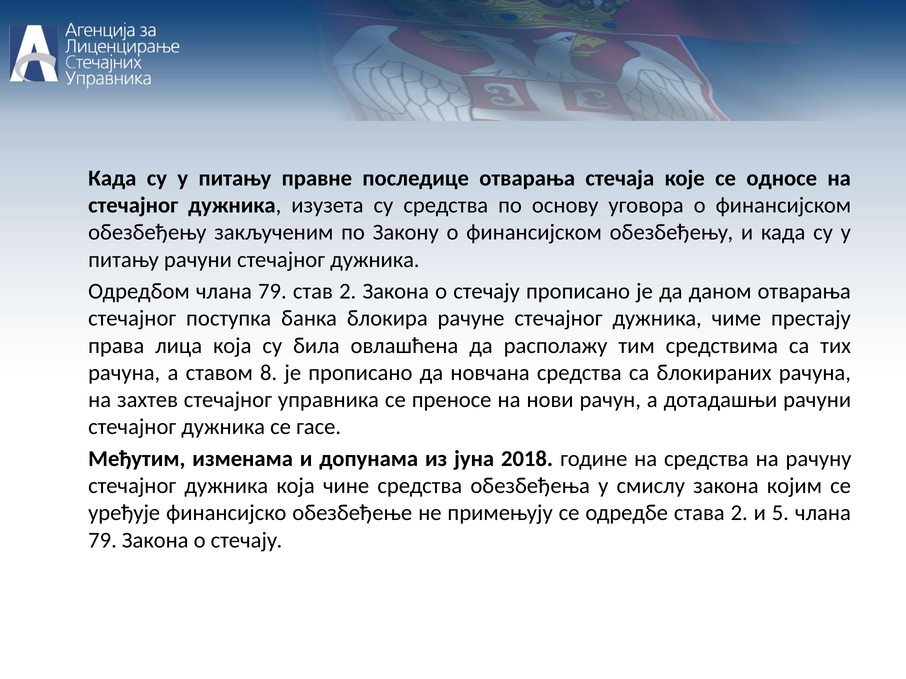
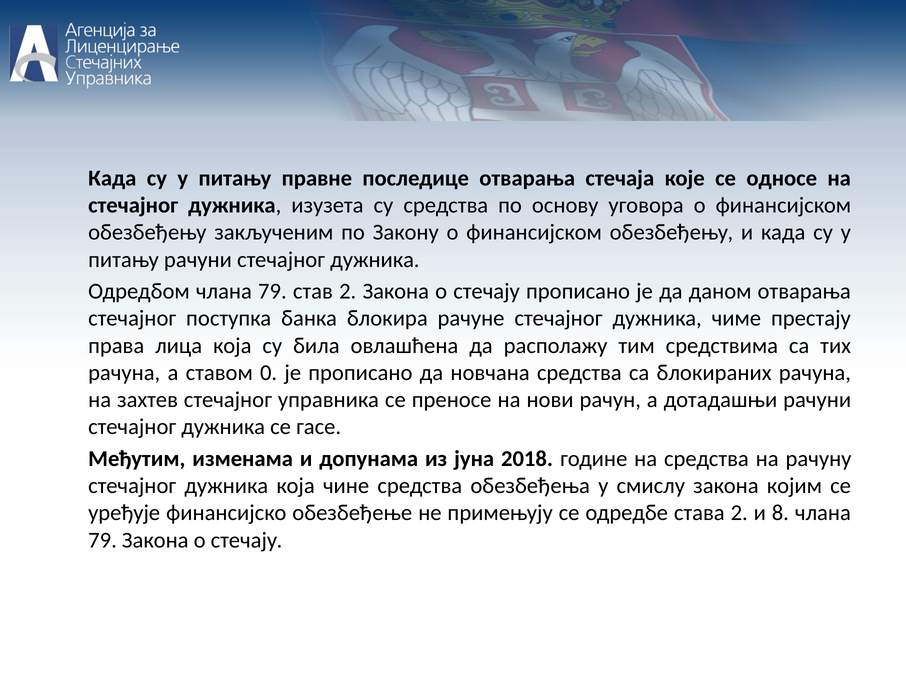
8: 8 -> 0 (269, 373)
5: 5 -> 8 (780, 513)
